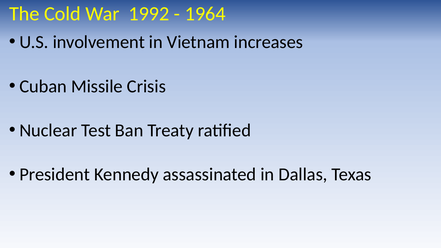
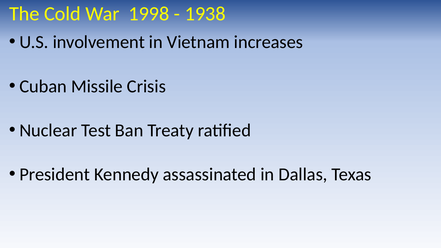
1992: 1992 -> 1998 (149, 14)
1964: 1964 -> 1938 (205, 14)
